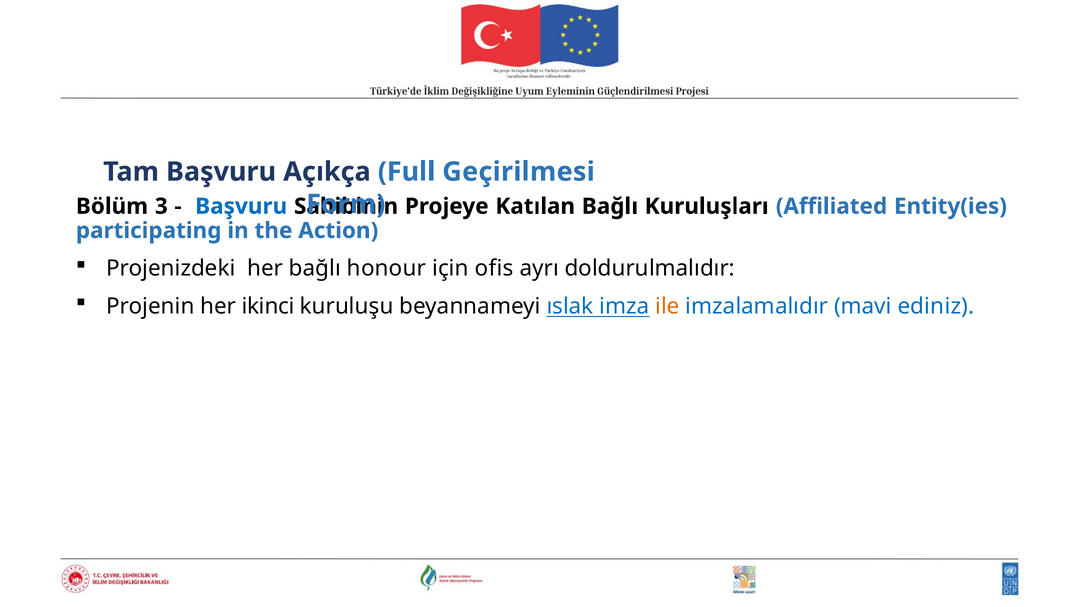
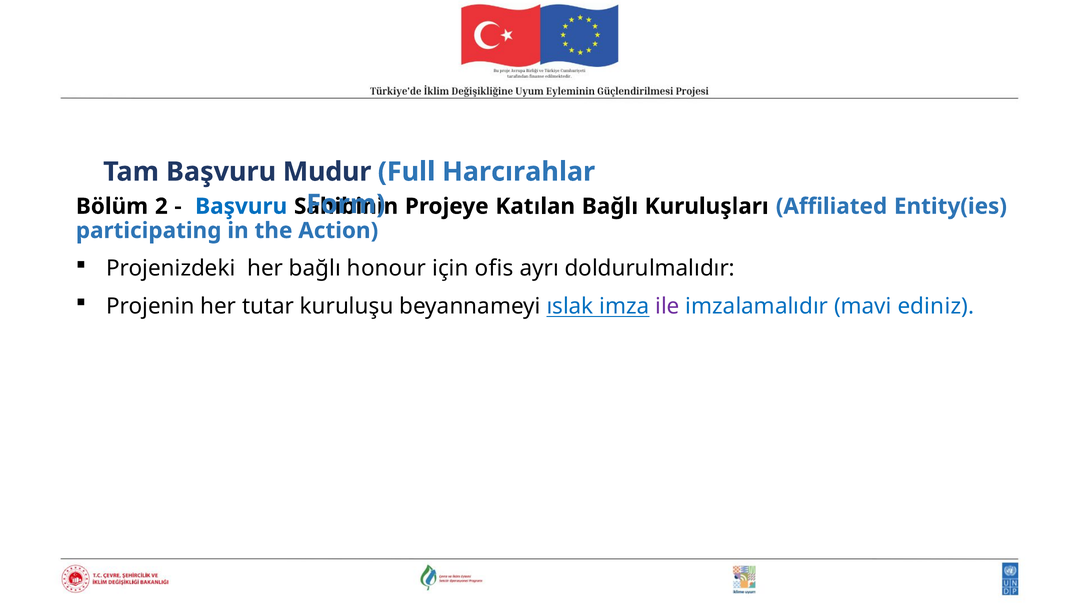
Açıkça: Açıkça -> Mudur (327, 172)
Geçirilmesi: Geçirilmesi -> Harcırahlar (519, 172)
3: 3 -> 2 (161, 206)
ikinci: ikinci -> tutar (268, 306)
ile colour: orange -> purple (667, 306)
